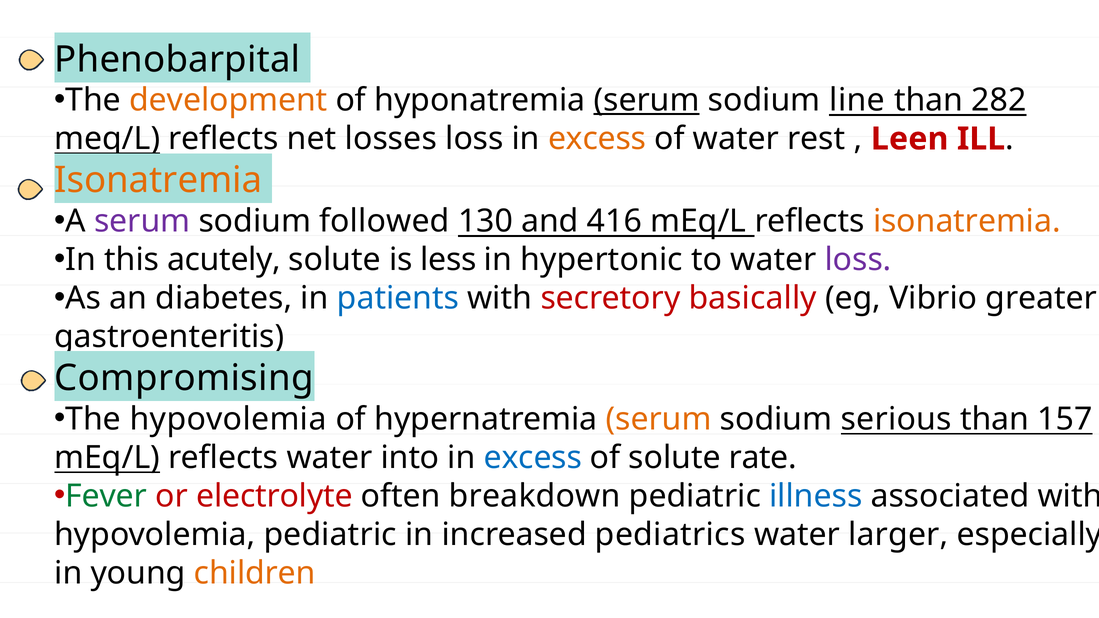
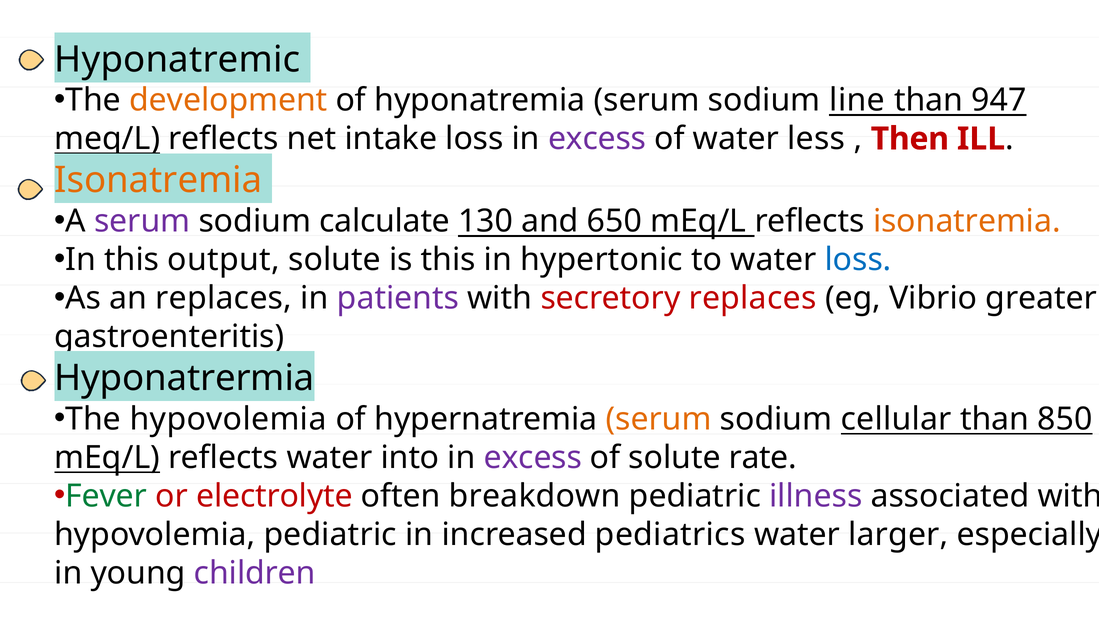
Phenobarpital: Phenobarpital -> Hyponatremic (177, 59)
serum underline: present -> none (647, 100)
282: 282 -> 947 (999, 100)
losses: losses -> intake (391, 139)
excess colour: orange -> purple (597, 139)
rest: rest -> less (816, 139)
Leen: Leen -> Then (910, 139)
followed: followed -> calculate (385, 221)
416: 416 -> 650 (614, 221)
acutely: acutely -> output (224, 260)
is less: less -> this (448, 260)
loss colour: purple -> blue (858, 260)
an diabetes: diabetes -> replaces (224, 298)
patients colour: blue -> purple (398, 298)
secretory basically: basically -> replaces (753, 298)
Compromising: Compromising -> Hyponatrermia (184, 378)
serious: serious -> cellular (896, 419)
157: 157 -> 850 (1065, 419)
excess colour: blue -> purple (533, 458)
illness colour: blue -> purple (816, 496)
children colour: orange -> purple (255, 573)
